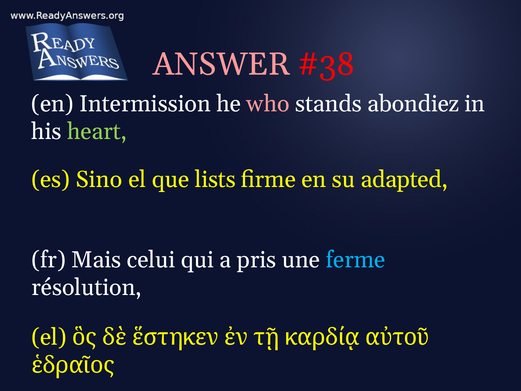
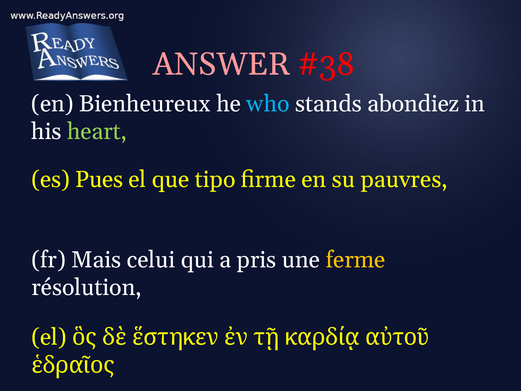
Intermission: Intermission -> Bienheureux (145, 104)
who colour: pink -> light blue (268, 104)
Sino: Sino -> Pues (99, 179)
lists: lists -> tipo (215, 179)
adapted: adapted -> pauvres (404, 179)
ferme colour: light blue -> yellow (356, 260)
